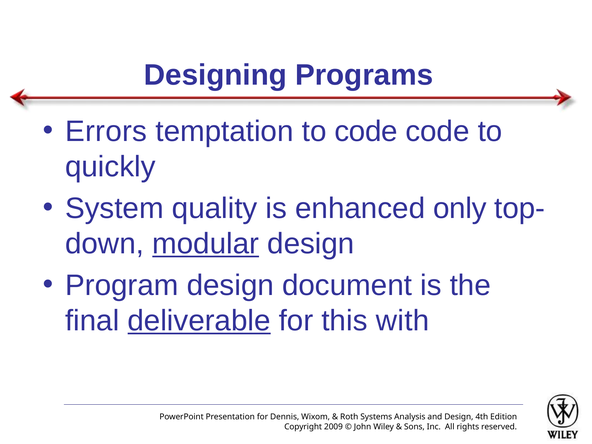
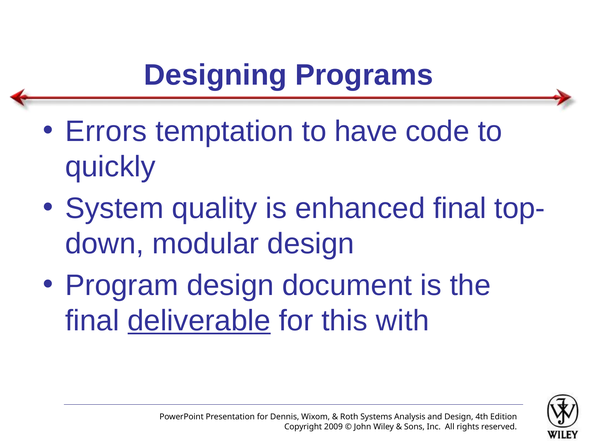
to code: code -> have (366, 131)
enhanced only: only -> final (460, 208)
modular underline: present -> none (206, 244)
